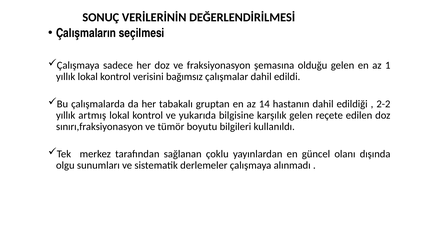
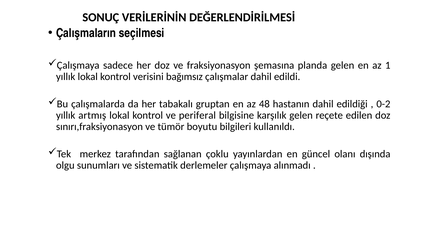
olduğu: olduğu -> planda (313, 65)
14: 14 -> 48 (264, 104)
2-2: 2-2 -> 0-2 (383, 104)
yukarıda: yukarıda -> periferal (197, 115)
